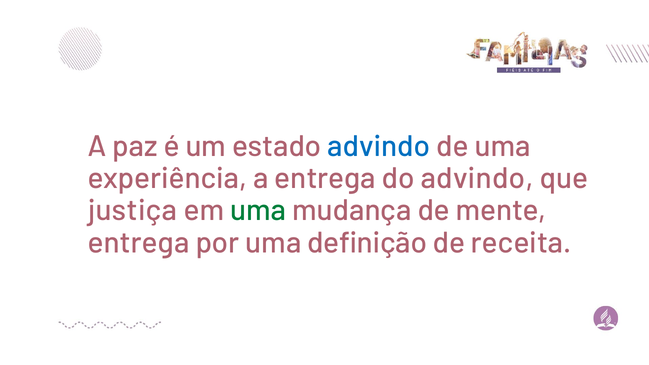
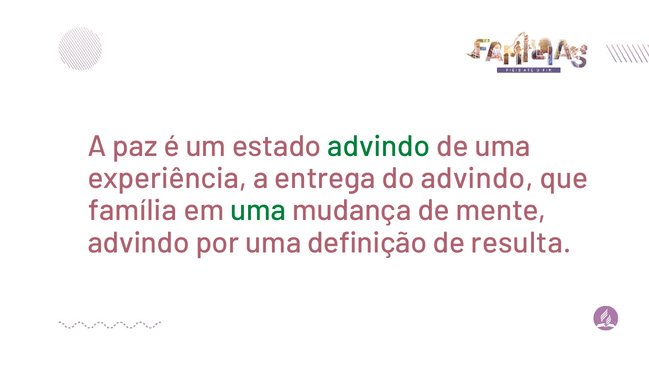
advindo colour: blue -> green (379, 146)
justiça: justiça -> família (133, 211)
entrega: entrega -> advindo (139, 243)
receita: receita -> resulta (521, 243)
